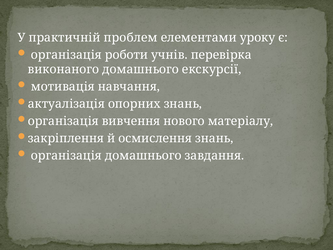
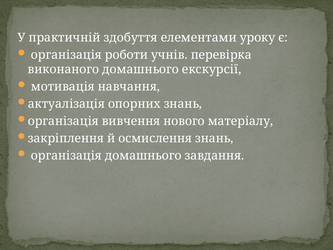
проблем: проблем -> здобуття (131, 38)
